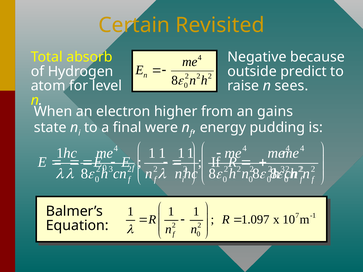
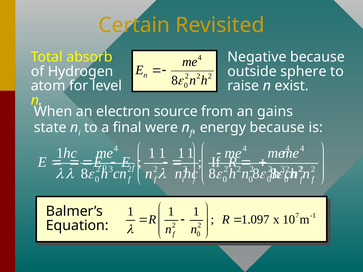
predict: predict -> sphere (303, 71)
sees: sees -> exist (292, 86)
higher: higher -> source (176, 112)
energy pudding: pudding -> because (277, 127)
